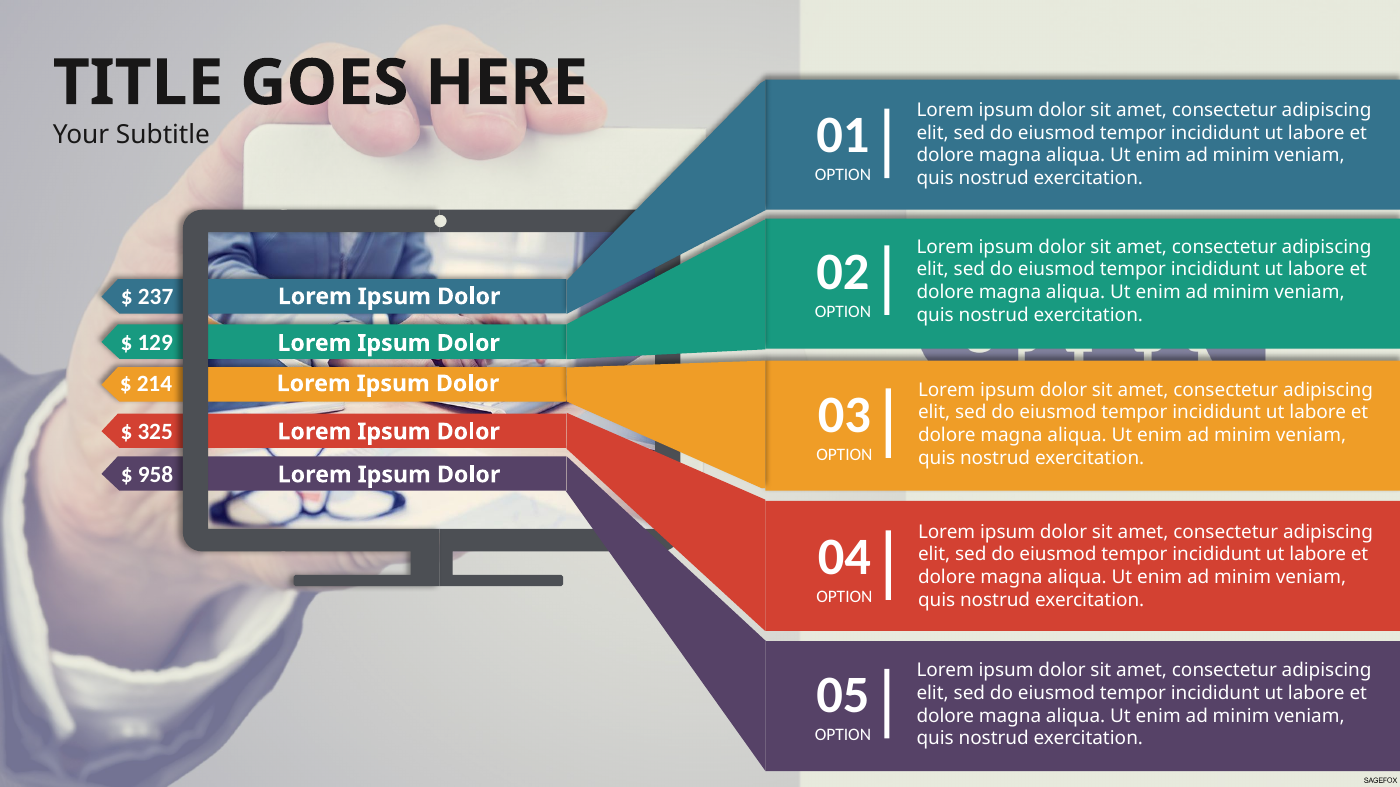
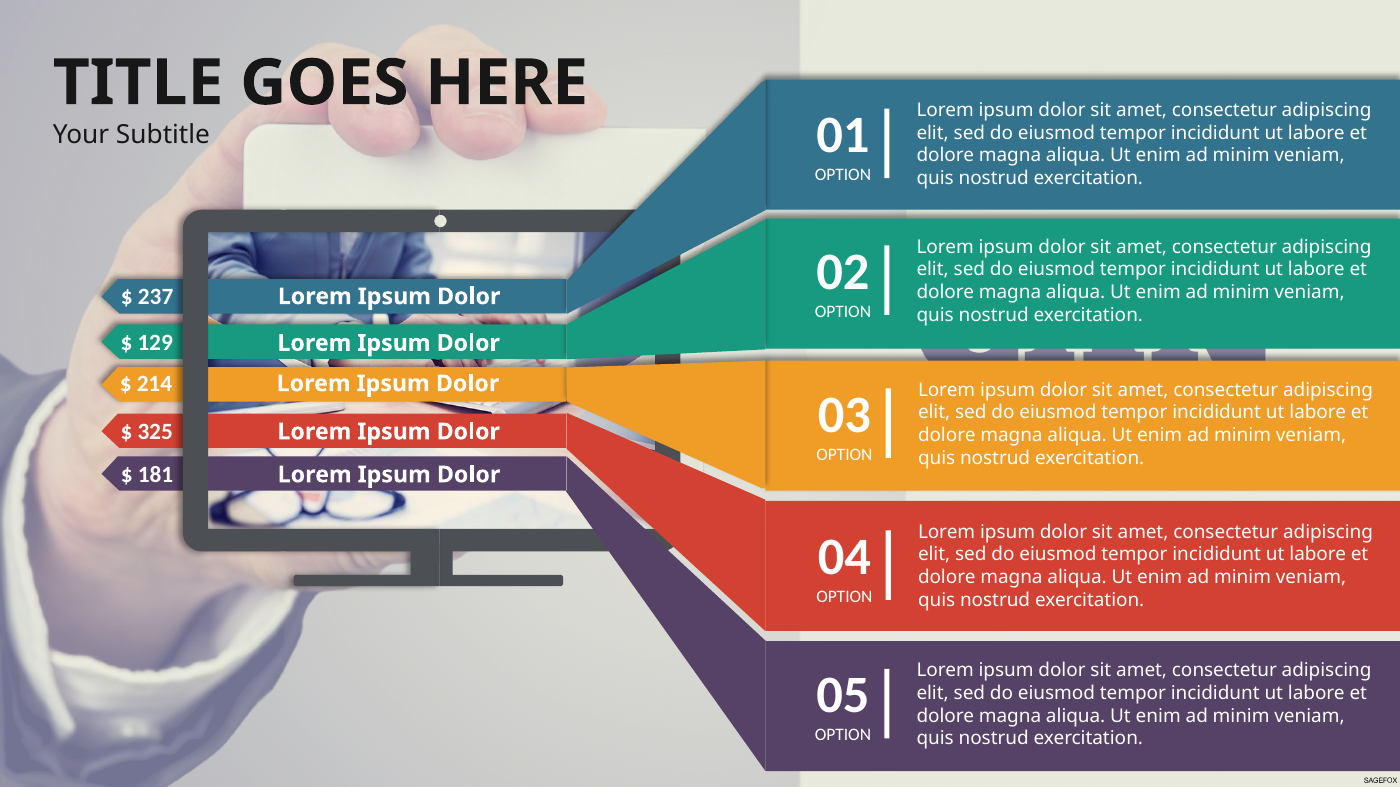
958: 958 -> 181 (155, 475)
